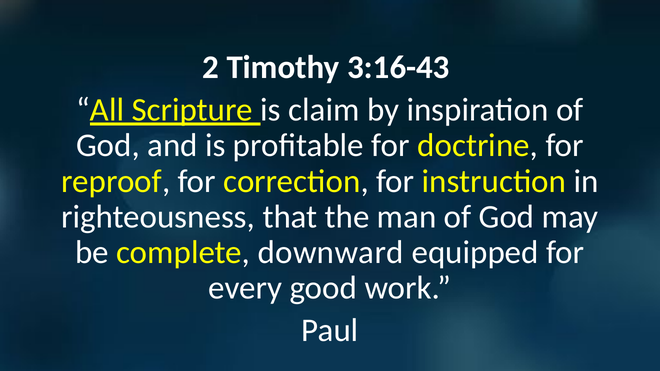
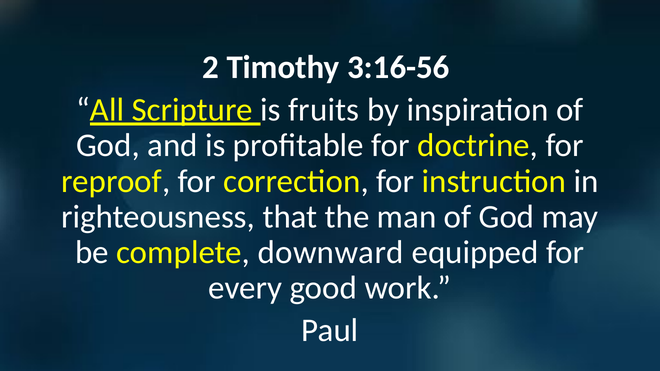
3:16-43: 3:16-43 -> 3:16-56 (398, 68)
claim: claim -> fruits (324, 110)
